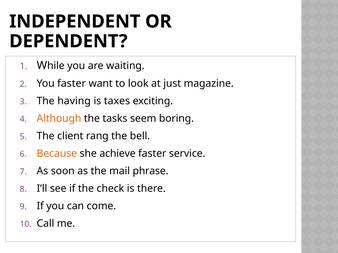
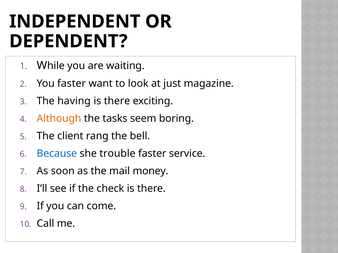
taxes: taxes -> there (117, 101)
Because colour: orange -> blue (57, 154)
achieve: achieve -> trouble (117, 154)
phrase: phrase -> money (151, 171)
